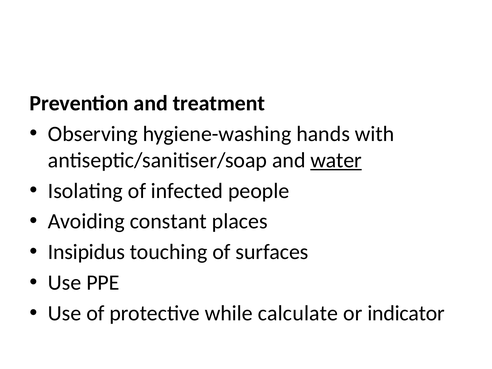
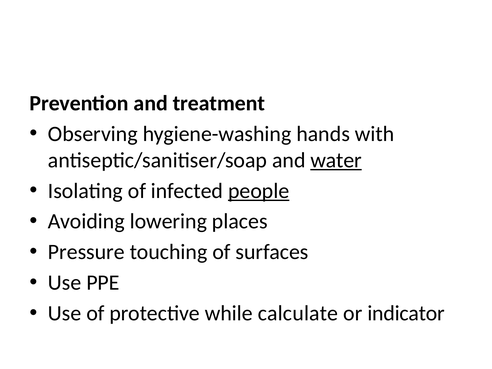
people underline: none -> present (259, 191)
constant: constant -> lowering (168, 221)
Insipidus: Insipidus -> Pressure (86, 252)
